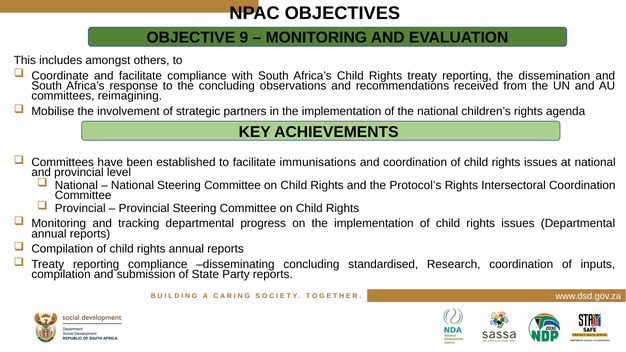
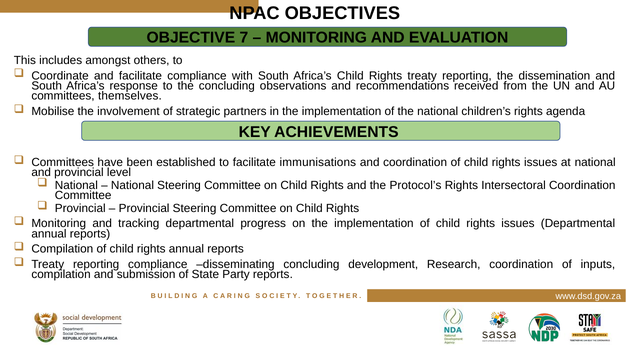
9: 9 -> 7 (244, 38)
reimagining: reimagining -> themselves (130, 96)
standardised: standardised -> development (383, 265)
